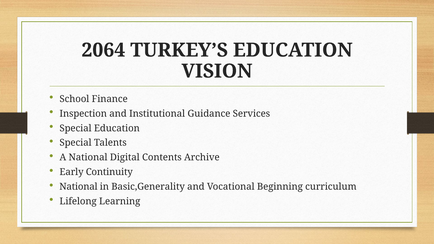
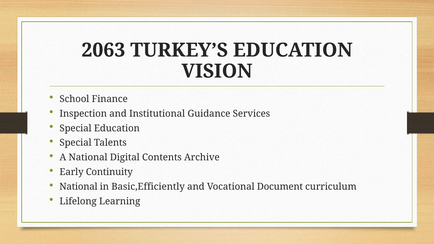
2064: 2064 -> 2063 (103, 50)
Basic,Generality: Basic,Generality -> Basic,Efficiently (148, 187)
Beginning: Beginning -> Document (280, 187)
